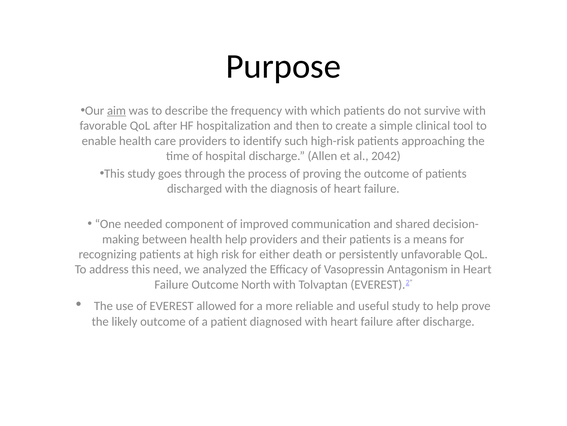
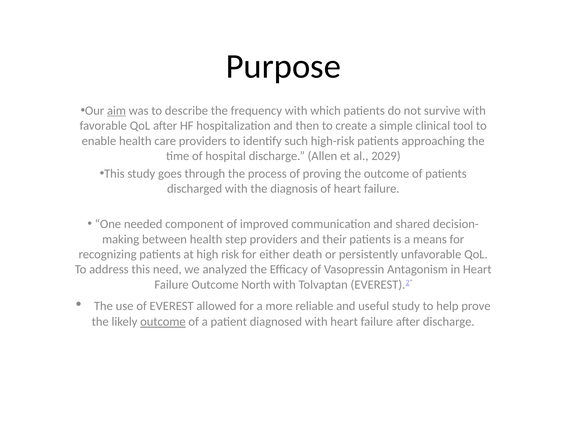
2042: 2042 -> 2029 (386, 156)
health help: help -> step (236, 239)
outcome underline: none -> present (163, 321)
